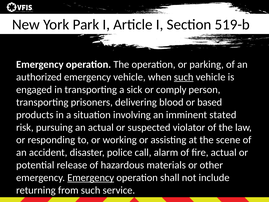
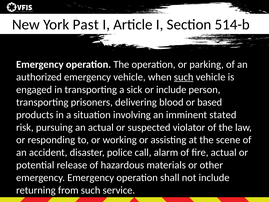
Park: Park -> Past (86, 25)
519-b: 519-b -> 514-b (232, 25)
or comply: comply -> include (171, 90)
Emergency underline: present -> none (91, 177)
